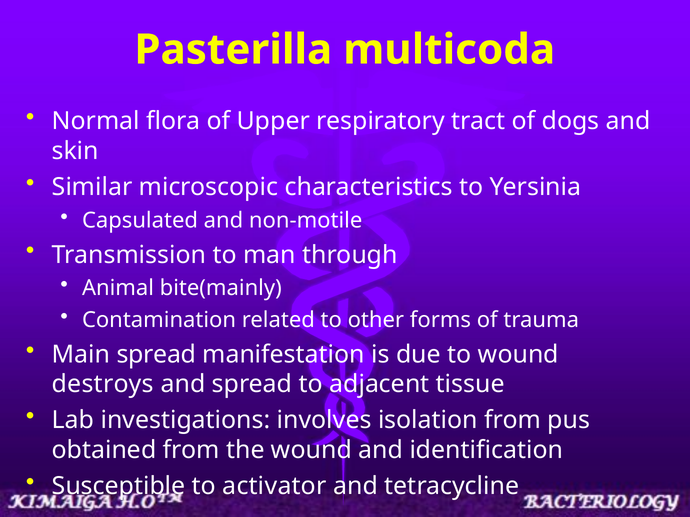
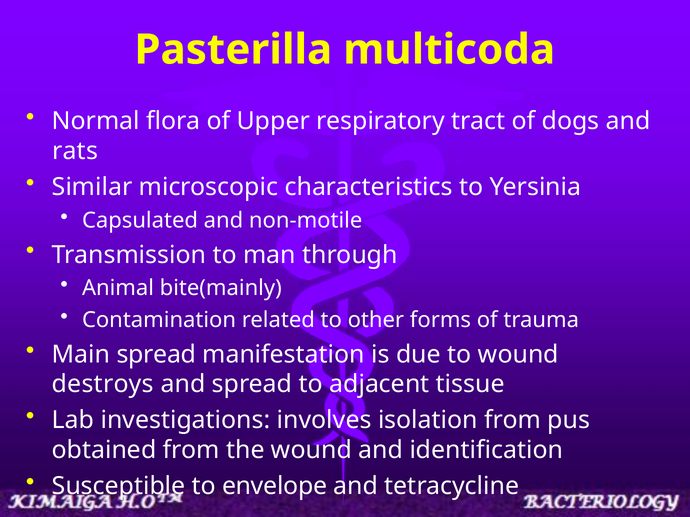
skin: skin -> rats (75, 151)
activator: activator -> envelope (275, 487)
